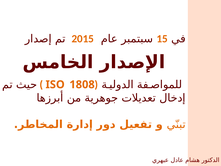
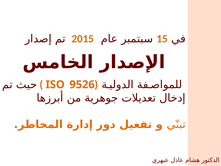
1808: 1808 -> 9526 (82, 84)
